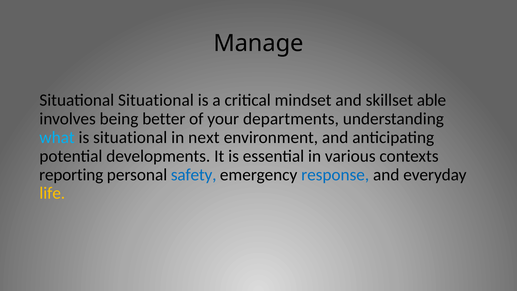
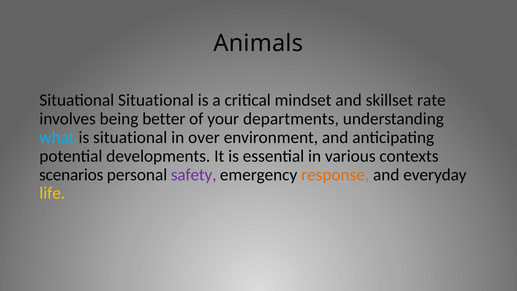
Manage: Manage -> Animals (258, 43)
able: able -> rate (431, 100)
next: next -> over (204, 137)
reporting: reporting -> scenarios (71, 175)
safety colour: blue -> purple (194, 175)
response colour: blue -> orange (335, 175)
